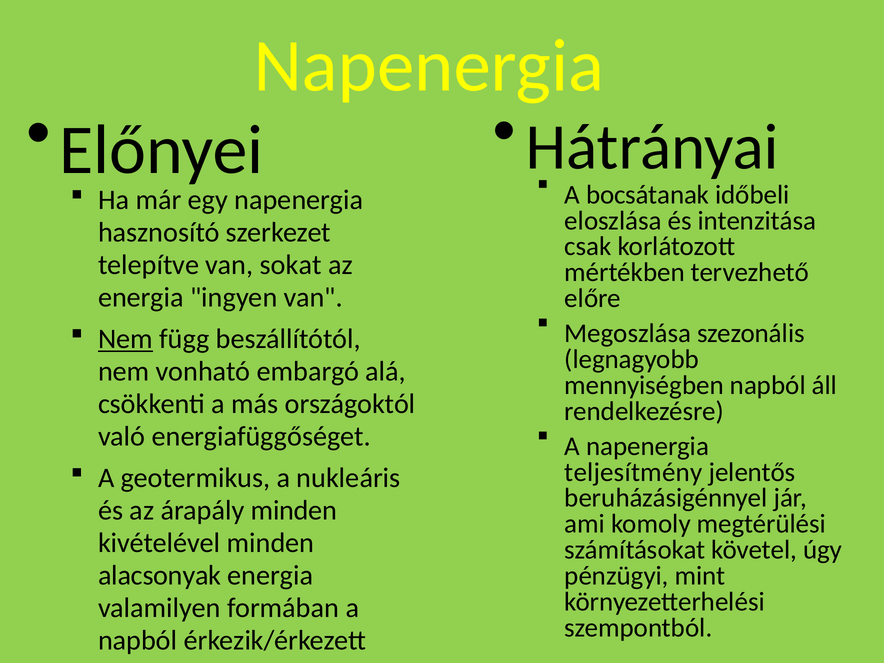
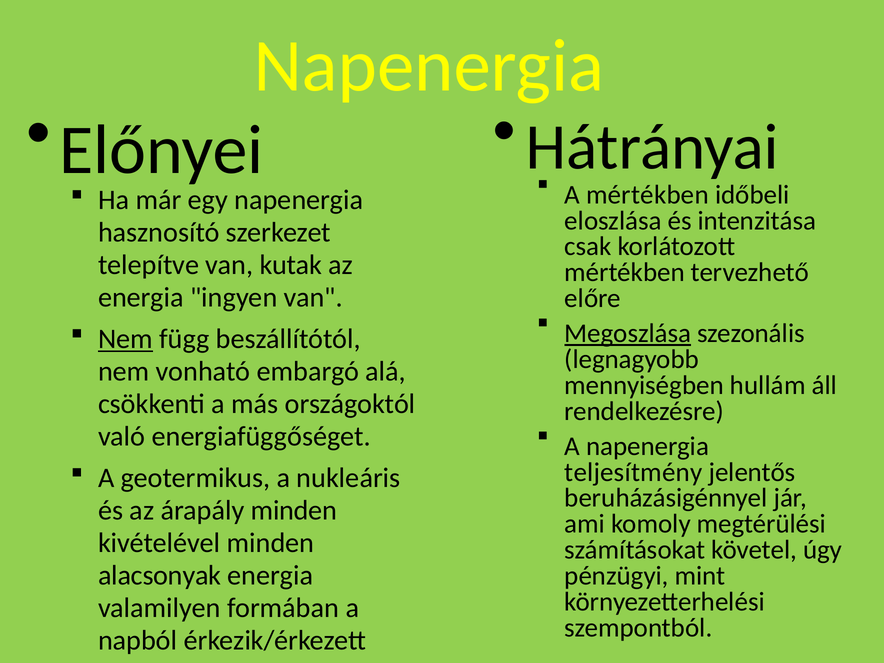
A bocsátanak: bocsátanak -> mértékben (647, 195)
sokat: sokat -> kutak (291, 265)
Megoszlása underline: none -> present (628, 333)
mennyiségben napból: napból -> hullám (768, 385)
